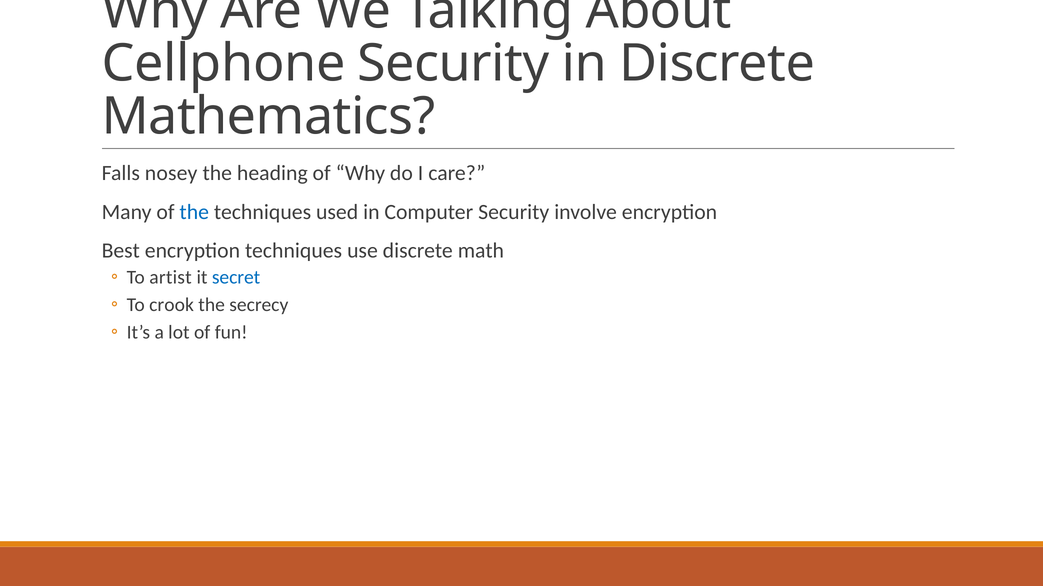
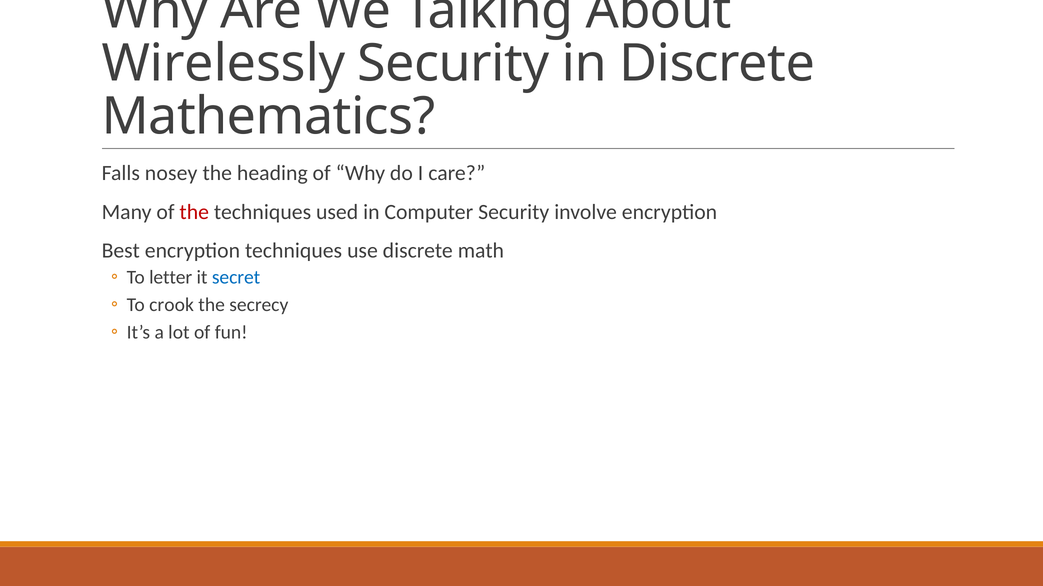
Cellphone: Cellphone -> Wirelessly (224, 64)
the colour: blue -> red (194, 212)
artist: artist -> letter (171, 277)
